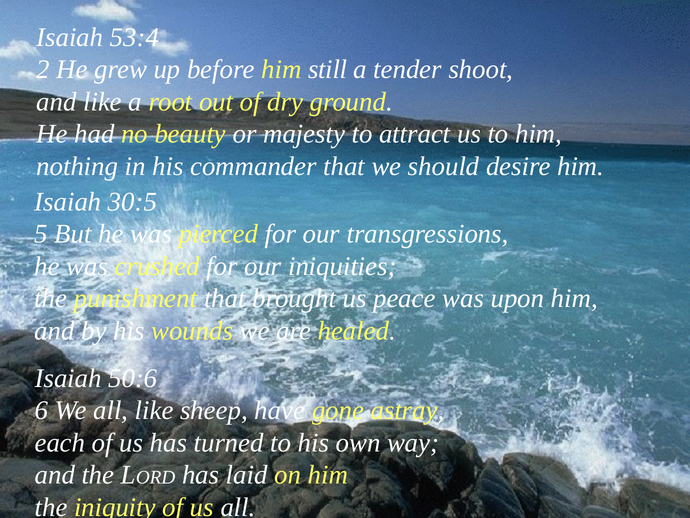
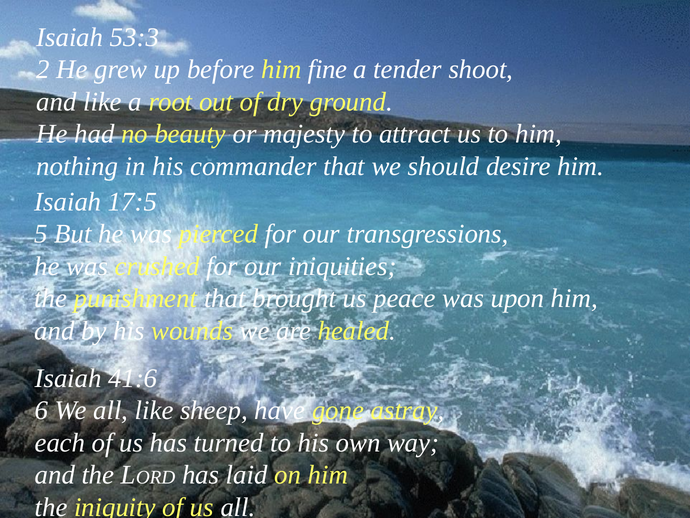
53:4: 53:4 -> 53:3 (134, 37)
still: still -> fine (328, 69)
30:5: 30:5 -> 17:5 (133, 202)
50:6: 50:6 -> 41:6 (133, 378)
